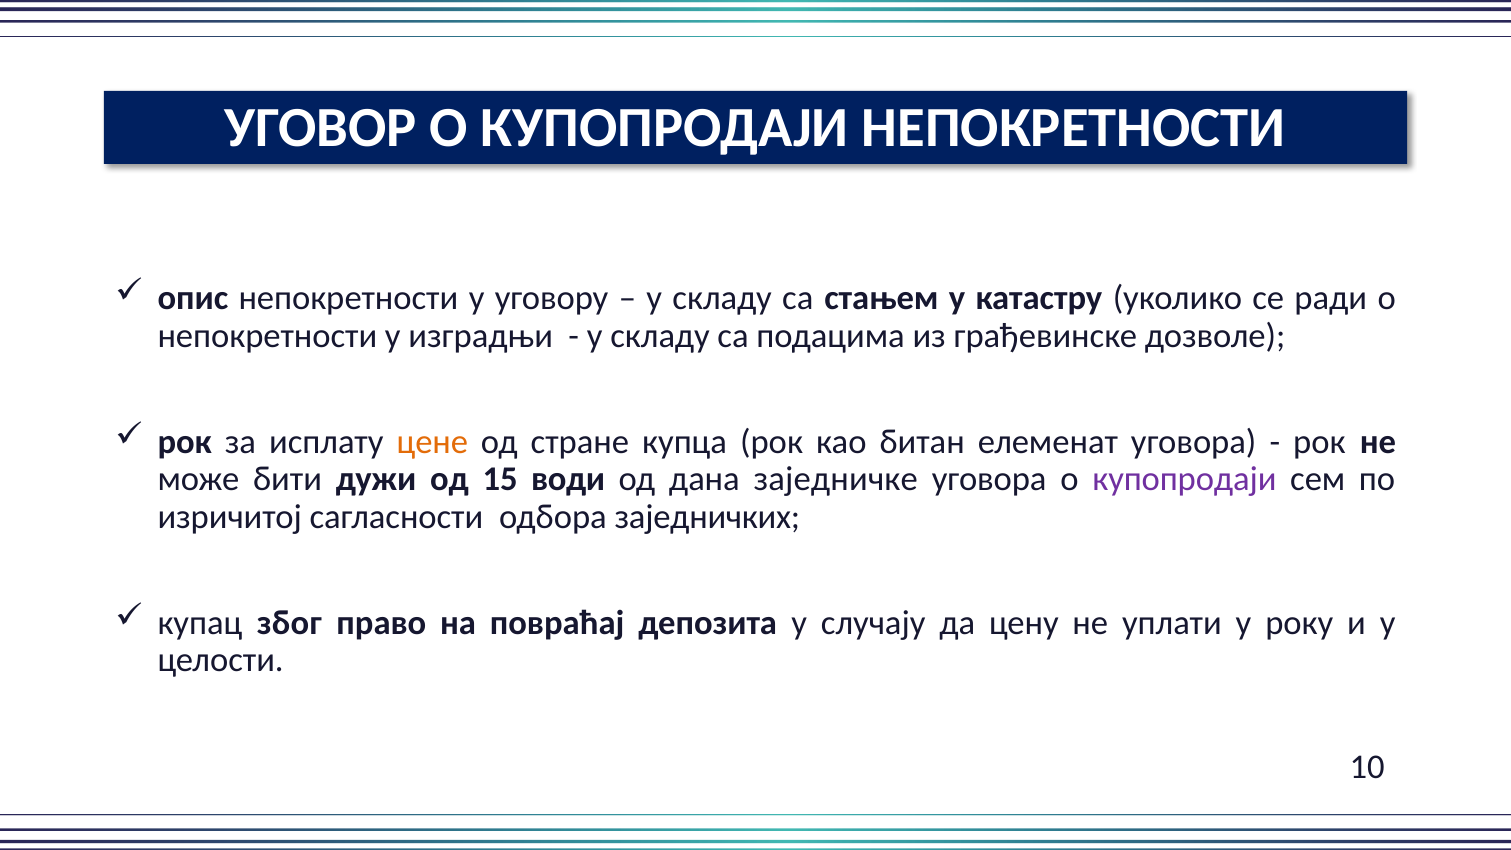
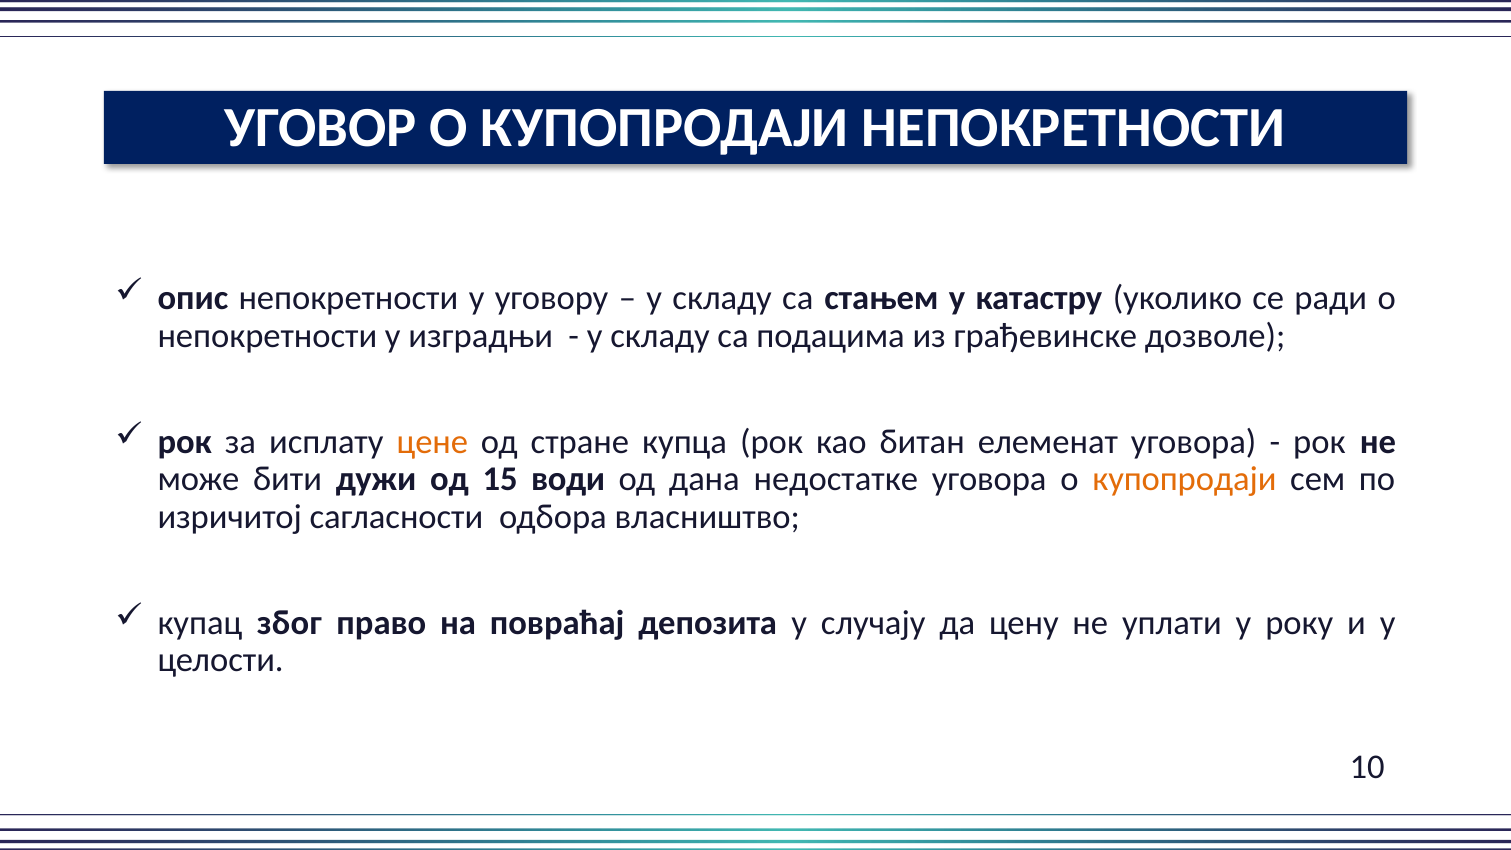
заједничке: заједничке -> недостатке (836, 479)
купопродаји colour: purple -> orange (1184, 479)
заједничких: заједничких -> власништво (707, 517)
